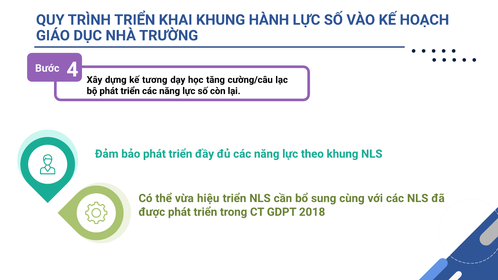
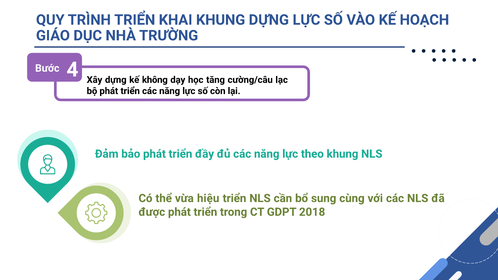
KHUNG HÀNH: HÀNH -> DỰNG (269, 20)
tương: tương -> không (155, 80)
